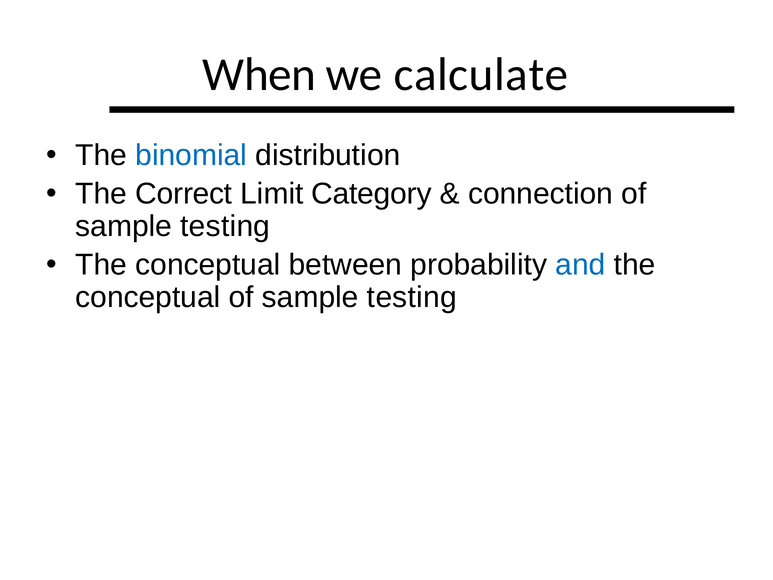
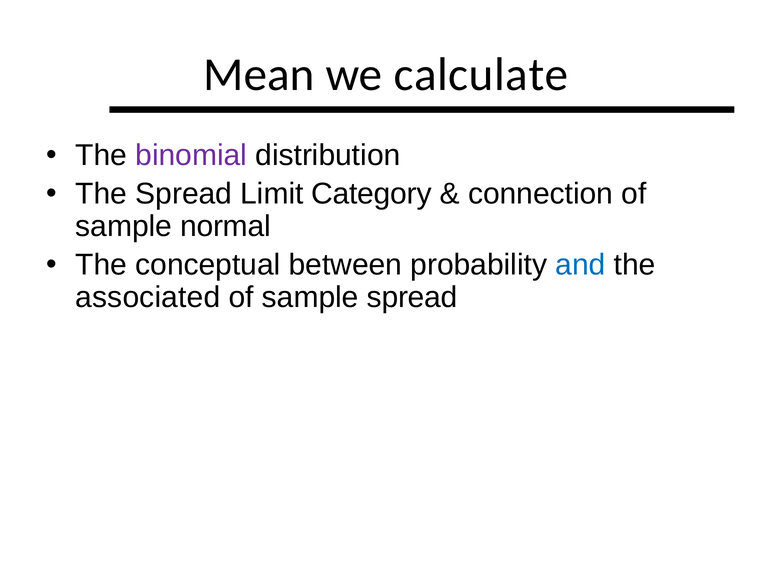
When: When -> Mean (259, 75)
binomial colour: blue -> purple (191, 155)
The Correct: Correct -> Spread (184, 194)
testing: testing -> normal (226, 226)
conceptual: conceptual -> associated (148, 297)
testing: testing -> spread (412, 297)
